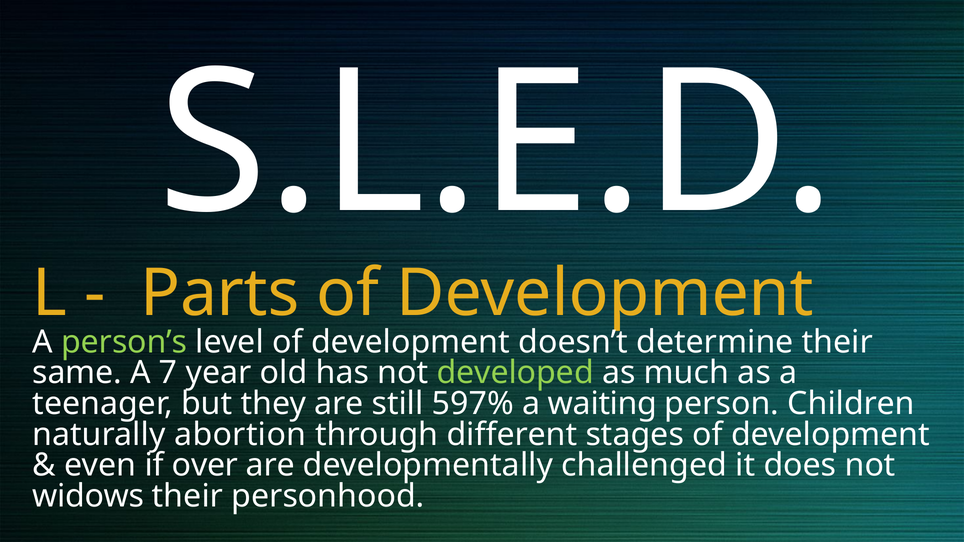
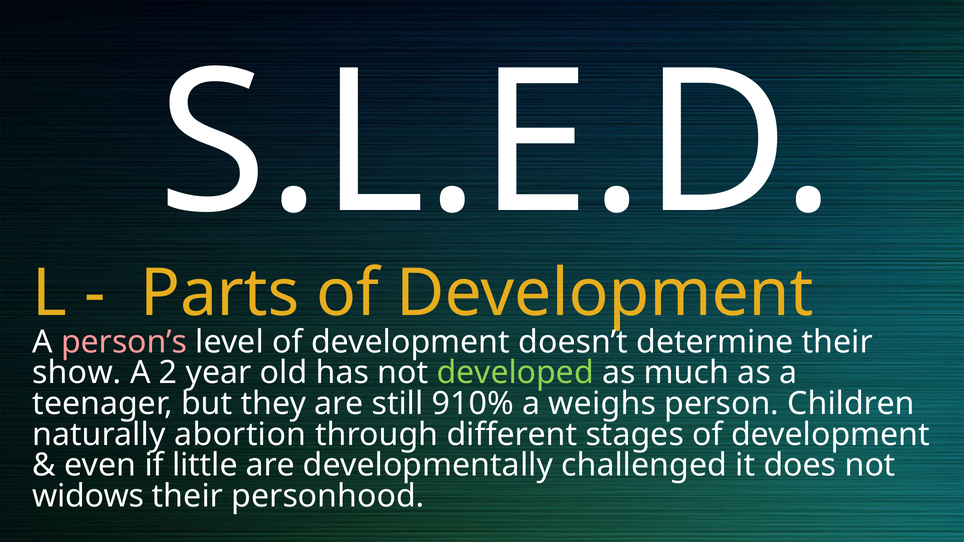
person’s colour: light green -> pink (124, 342)
same: same -> show (77, 373)
7: 7 -> 2 (168, 373)
597%: 597% -> 910% (473, 404)
waiting: waiting -> weighs (602, 404)
over: over -> little (205, 466)
